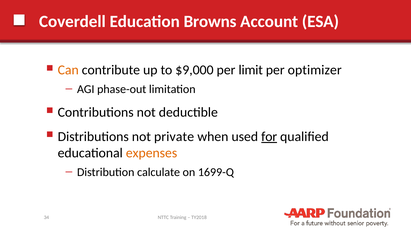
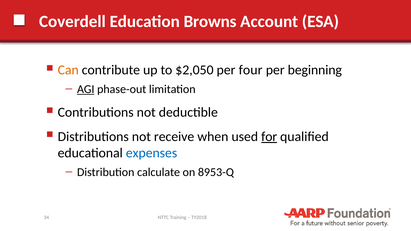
$9,000: $9,000 -> $2,050 (194, 70)
limit: limit -> four (251, 70)
optimizer: optimizer -> beginning (315, 70)
AGI underline: none -> present (86, 89)
private: private -> receive (174, 137)
expenses colour: orange -> blue (152, 153)
1699-Q: 1699-Q -> 8953-Q (216, 172)
